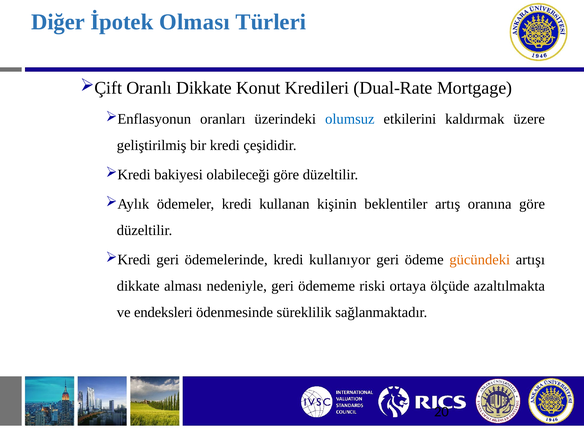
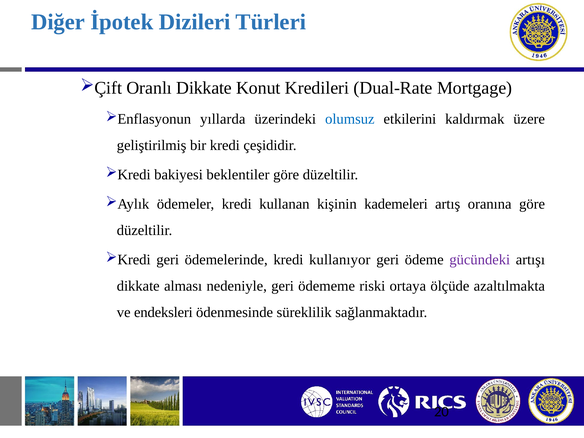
Olması: Olması -> Dizileri (195, 22)
oranları: oranları -> yıllarda (223, 119)
olabileceği: olabileceği -> beklentiler (238, 175)
beklentiler: beklentiler -> kademeleri (396, 204)
gücündeki colour: orange -> purple (480, 260)
